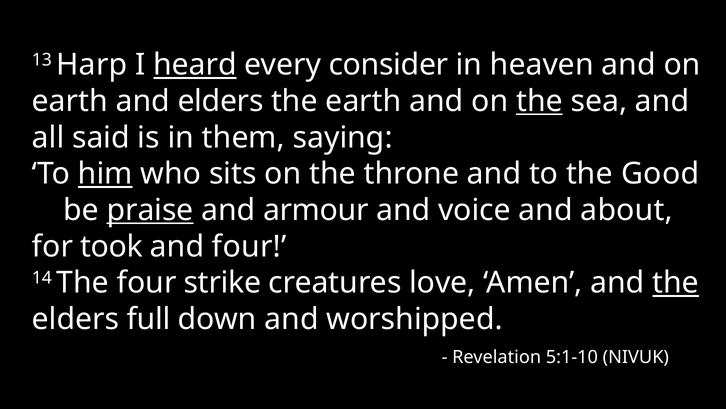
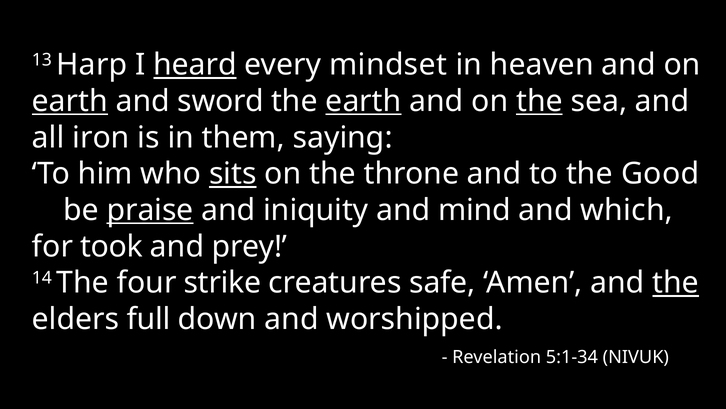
consider: consider -> mindset (388, 65)
earth underline: none -> present (70, 101)
and elders: elders -> sword (221, 101)
earth underline: none -> present (364, 101)
said: said -> iron (101, 137)
him underline: present -> none (105, 174)
sits underline: none -> present (233, 174)
armour: armour -> iniquity (316, 210)
voice: voice -> mind (474, 210)
about: about -> which (627, 210)
and four: four -> prey (249, 246)
love: love -> safe (442, 282)
5:1-10: 5:1-10 -> 5:1-34 (572, 357)
